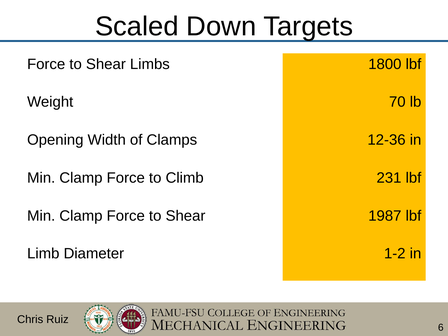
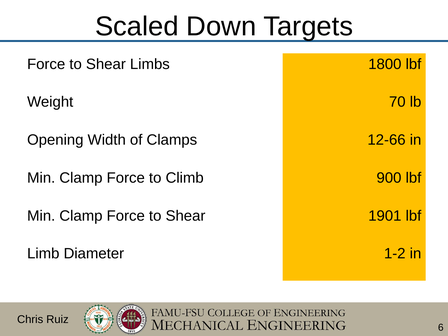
12-36: 12-36 -> 12-66 (387, 140)
231: 231 -> 900 (389, 178)
1987: 1987 -> 1901 (385, 216)
